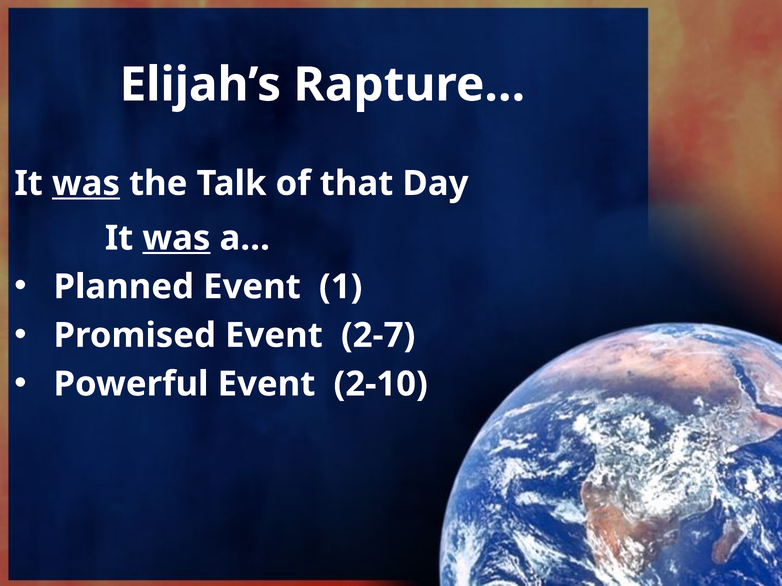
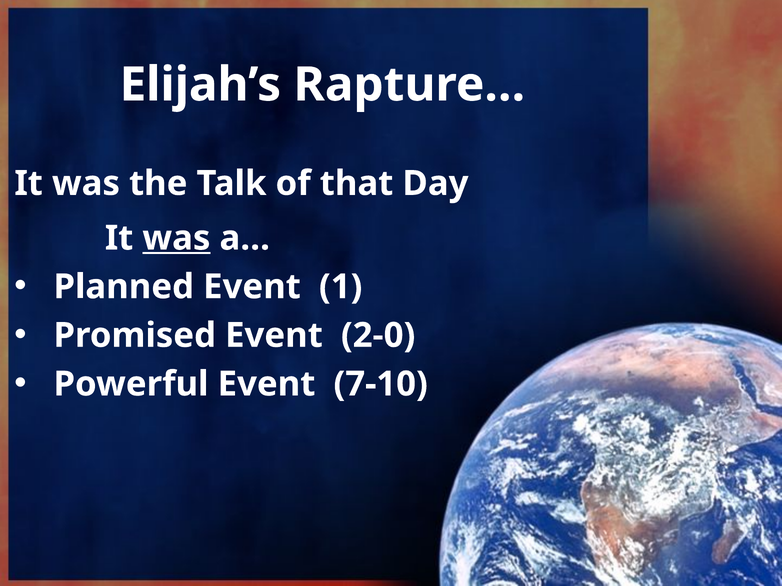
was underline: present -> none (86, 184)
2-7: 2-7 -> 2-0 (378, 336)
2-10: 2-10 -> 7-10 (381, 384)
